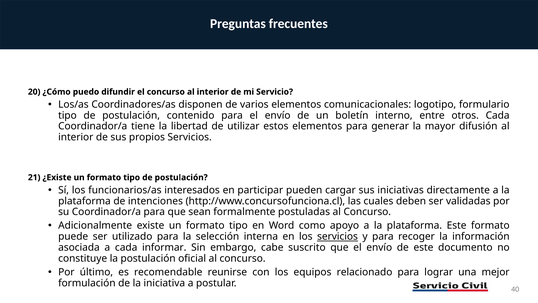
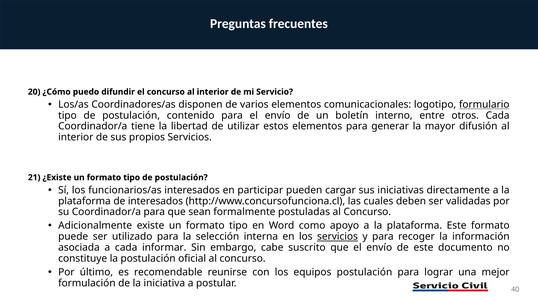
formulario underline: none -> present (484, 104)
de intenciones: intenciones -> interesados (155, 201)
equipos relacionado: relacionado -> postulación (364, 272)
